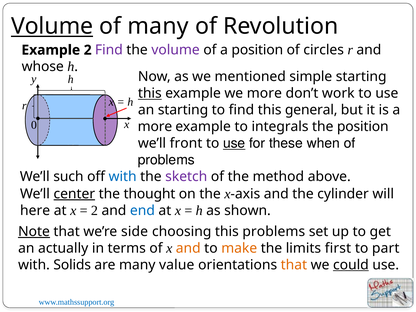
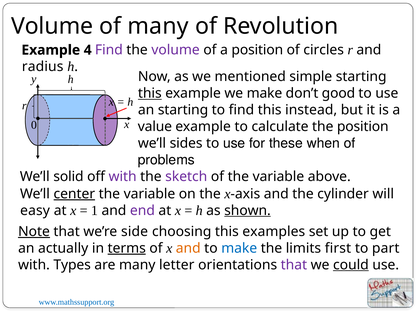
Volume underline: present -> none (52, 26)
Example 2: 2 -> 4 (88, 50)
whose: whose -> radius (43, 67)
we more: more -> make (264, 93)
work: work -> good (338, 93)
general: general -> instead (311, 110)
more: more -> value (155, 127)
integrals: integrals -> calculate (280, 127)
front: front -> sides (186, 143)
use underline: present -> none (234, 143)
such: such -> solid (68, 177)
with colour: blue -> purple (123, 177)
of the method: method -> variable (278, 177)
thought: thought -> variable (149, 194)
here: here -> easy (35, 210)
2: 2 -> 1 (94, 210)
end colour: blue -> purple (142, 210)
shown underline: none -> present (248, 210)
this problems: problems -> examples (274, 231)
terms underline: none -> present (127, 248)
make colour: orange -> blue (239, 248)
Solids: Solids -> Types (72, 265)
value: value -> letter (177, 265)
that colour: orange -> purple (294, 265)
